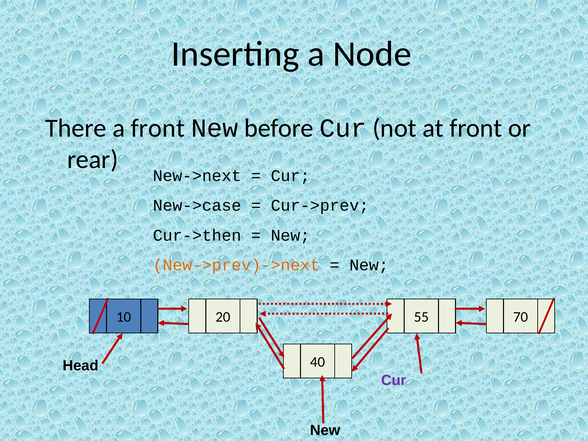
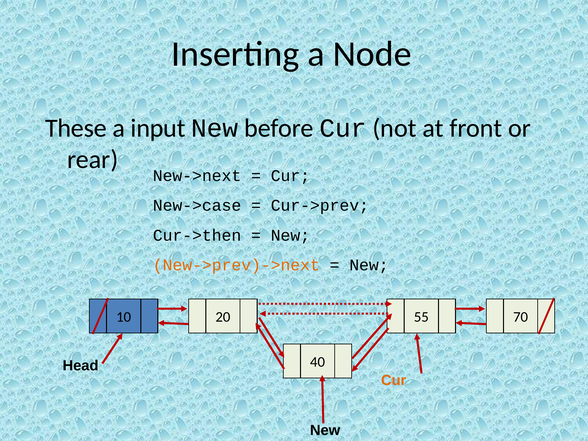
There: There -> These (76, 128)
a front: front -> input (158, 128)
Cur colour: purple -> orange (394, 380)
